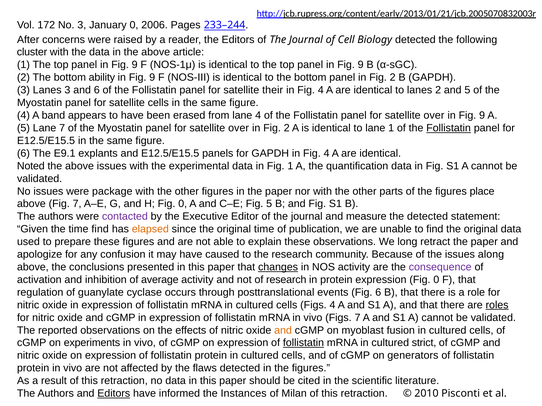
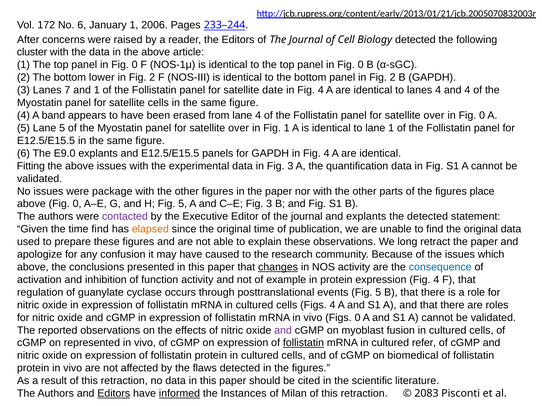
No 3: 3 -> 6 (82, 25)
January 0: 0 -> 1 (134, 25)
9: 9 -> 0 (135, 65)
9: 9 -> 0 (361, 65)
ability: ability -> lower (102, 78)
9: 9 -> 2 (152, 78)
Lanes 3: 3 -> 7 (67, 90)
and 6: 6 -> 1 (97, 90)
their: their -> date (273, 90)
lanes 2: 2 -> 4 (438, 90)
and 5: 5 -> 4 (467, 90)
9: 9 -> 0 (482, 116)
Lane 7: 7 -> 5 (62, 128)
2: 2 -> 1 (287, 128)
Follistatin underline: present -> none (449, 128)
E9.1: E9.1 -> E9.0 (65, 153)
Noted: Noted -> Fitting (31, 166)
in Fig 1: 1 -> 3 (290, 166)
above Fig 7: 7 -> 0 (77, 204)
H Fig 0: 0 -> 5 (183, 204)
C–E Fig 5: 5 -> 3 (269, 204)
and measure: measure -> explants (366, 217)
along: along -> which (491, 255)
consequence colour: purple -> blue (440, 267)
average: average -> function (160, 280)
of research: research -> example (286, 280)
expression Fig 0: 0 -> 4 (436, 280)
events Fig 6: 6 -> 5 (378, 293)
roles underline: present -> none (497, 305)
Figs 7: 7 -> 0 (358, 318)
and colour: orange -> purple (283, 331)
experiments: experiments -> represented (92, 343)
strict: strict -> refer (424, 343)
generators: generators -> biomedical (413, 356)
informed underline: none -> present (179, 394)
2010: 2010 -> 2083 (426, 394)
